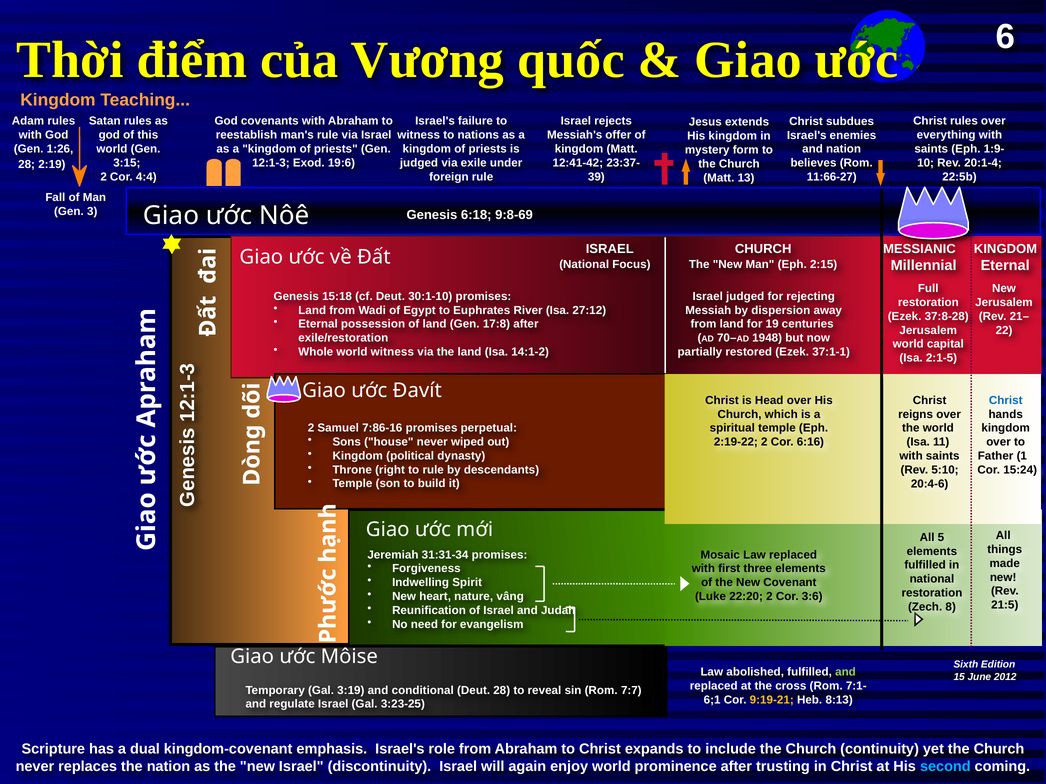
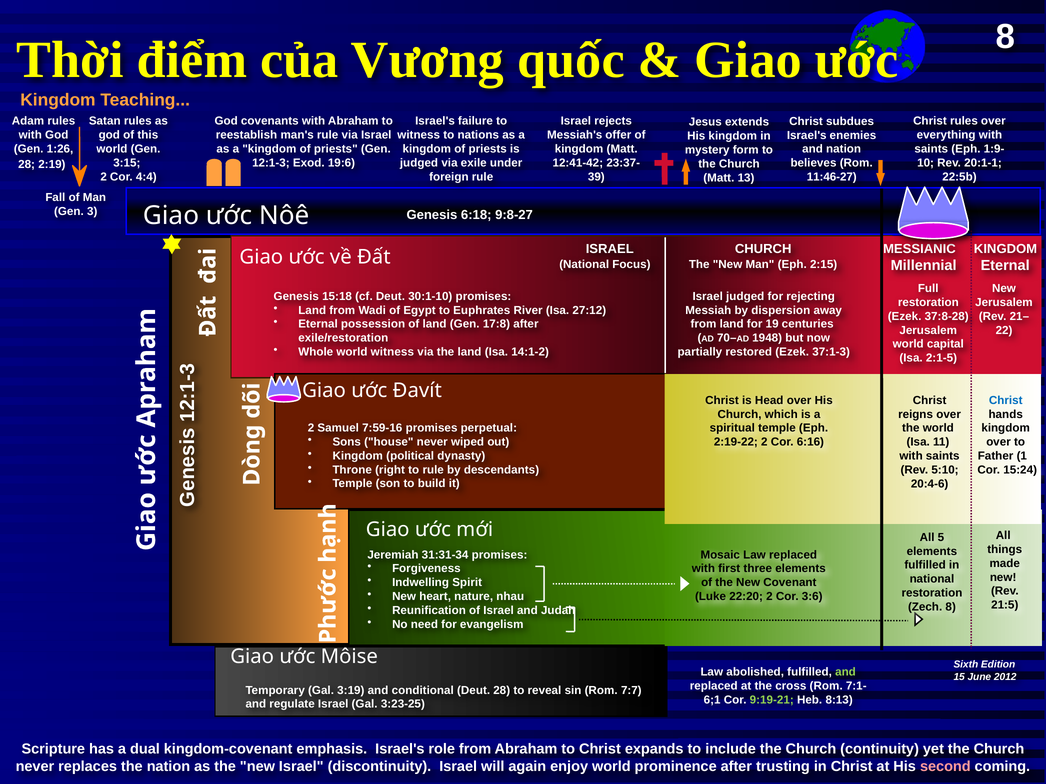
ước 6: 6 -> 8 (1005, 37)
20:1-4: 20:1-4 -> 20:1-1 (983, 163)
11:66-27: 11:66-27 -> 11:46-27 (832, 177)
9:8-69: 9:8-69 -> 9:8-27 (514, 215)
37:1-1: 37:1-1 -> 37:1-3 (831, 352)
7:86-16: 7:86-16 -> 7:59-16 (382, 428)
vâng: vâng -> nhau (510, 597)
9:19-21 colour: yellow -> light green (772, 700)
second colour: light blue -> pink (945, 767)
